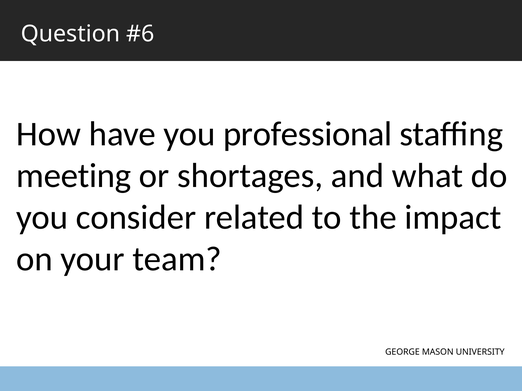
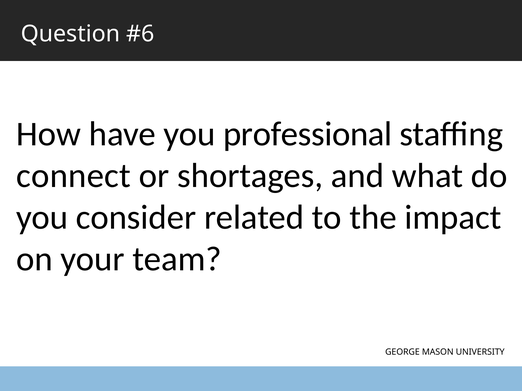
meeting: meeting -> connect (73, 176)
